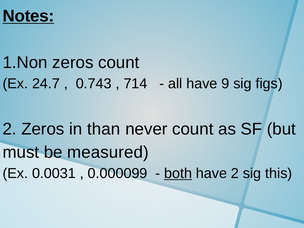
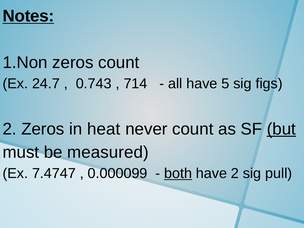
9: 9 -> 5 (225, 84)
than: than -> heat (104, 129)
but underline: none -> present (281, 129)
0.0031: 0.0031 -> 7.4747 (54, 173)
this: this -> pull (279, 173)
